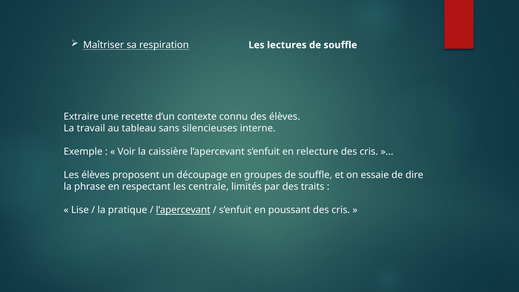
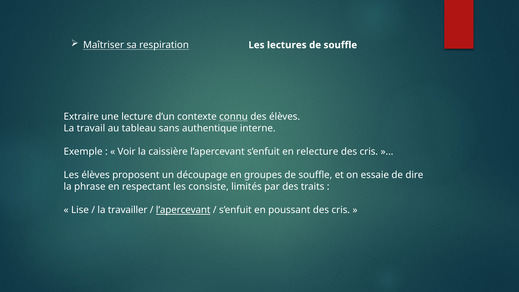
recette: recette -> lecture (137, 117)
connu underline: none -> present (234, 117)
silencieuses: silencieuses -> authentique (210, 128)
centrale: centrale -> consiste (209, 187)
pratique: pratique -> travailler (128, 210)
